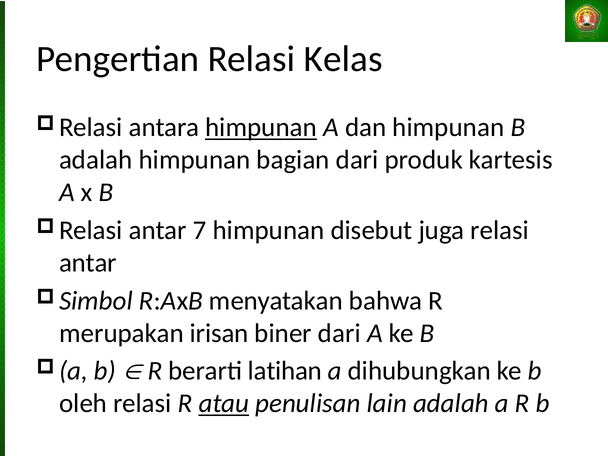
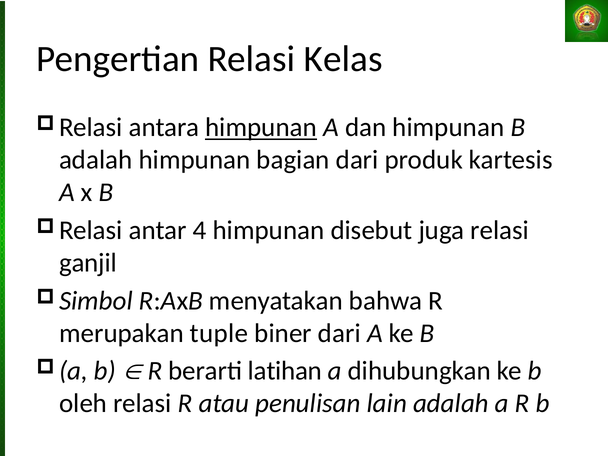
7: 7 -> 4 (200, 230)
antar: antar -> ganjil (88, 263)
irisan: irisan -> tuple (219, 333)
atau underline: present -> none (224, 403)
